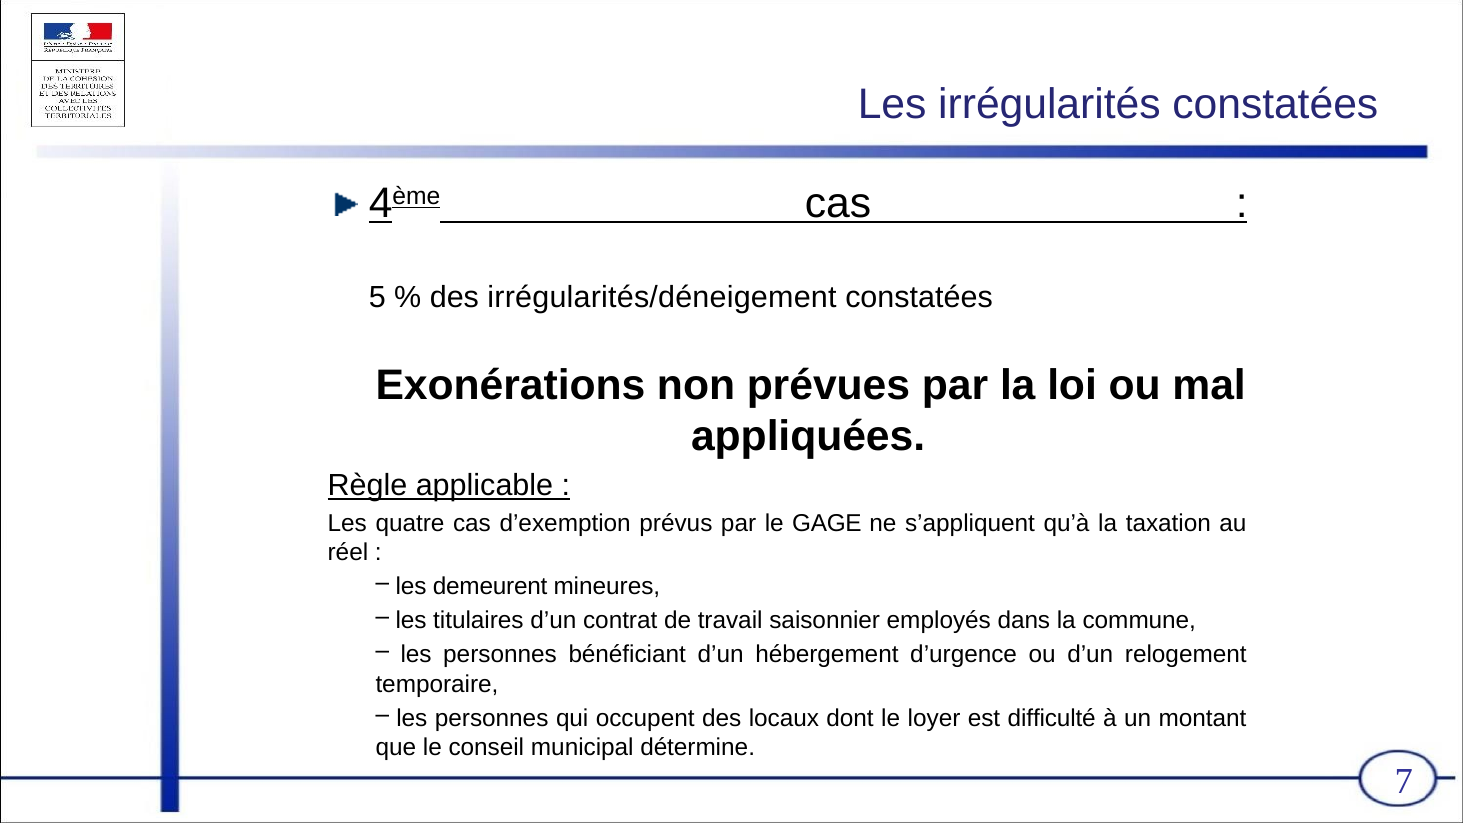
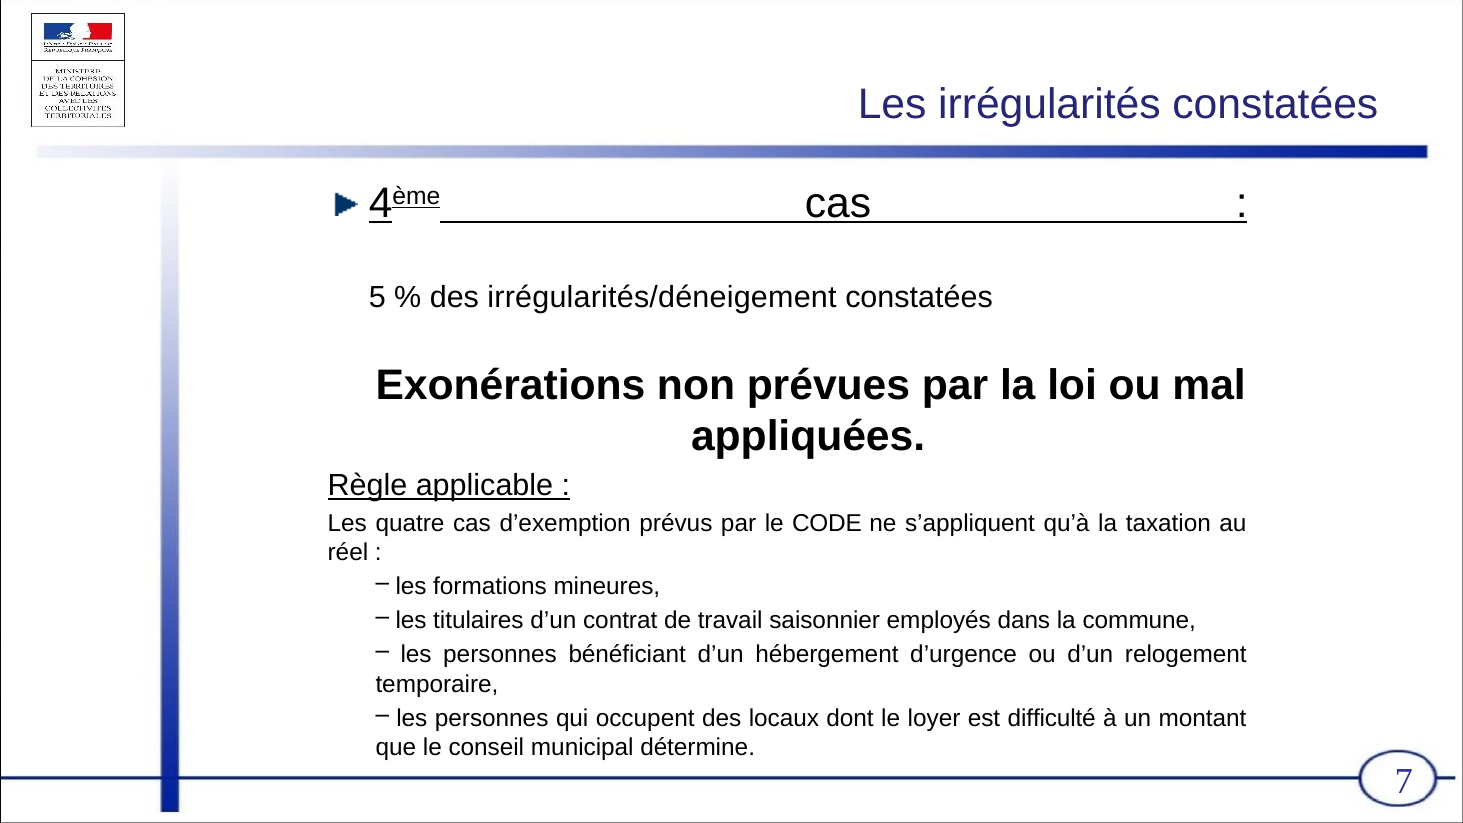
GAGE: GAGE -> CODE (827, 523)
demeurent: demeurent -> formations (490, 586)
